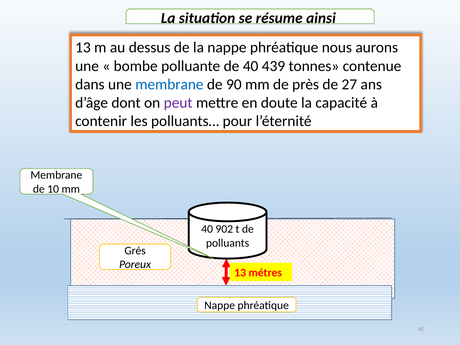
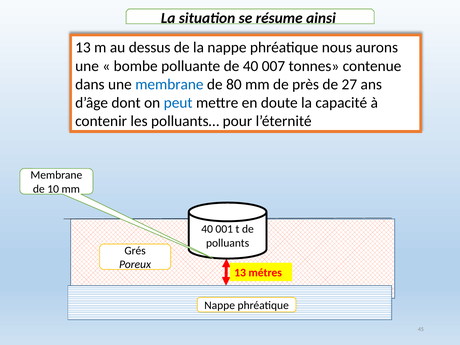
439: 439 -> 007 (273, 66)
90: 90 -> 80 (234, 84)
peut colour: purple -> blue (178, 103)
902: 902 -> 001 (224, 229)
